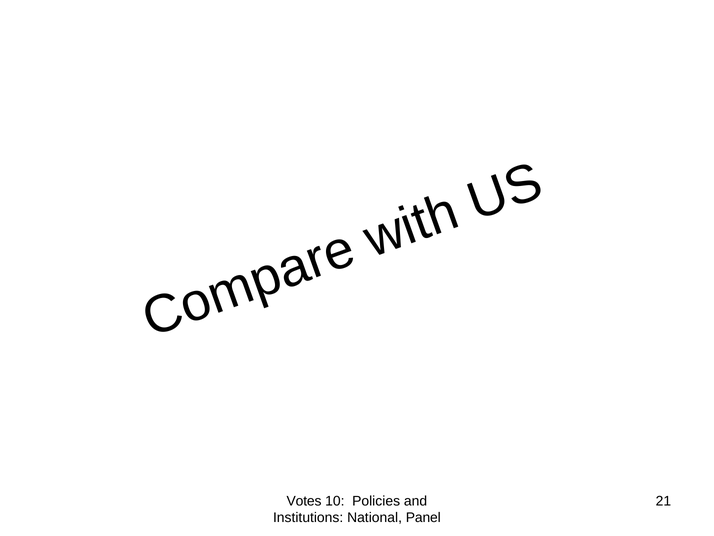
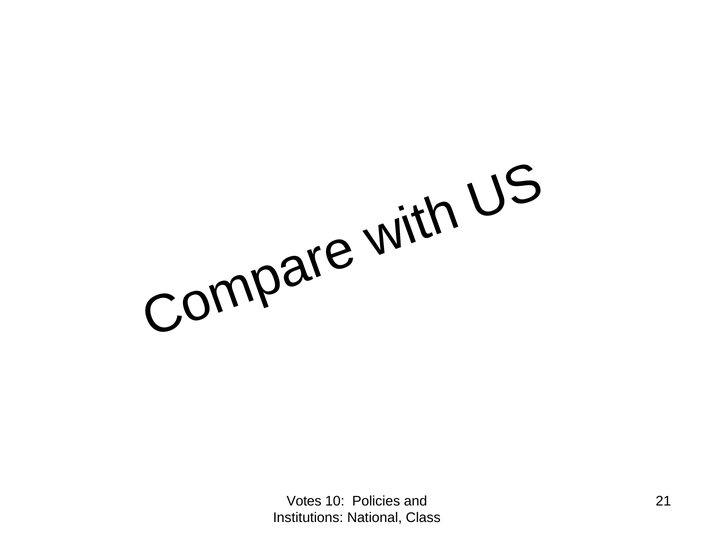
Panel: Panel -> Class (423, 517)
